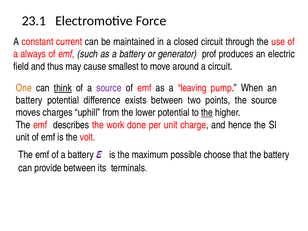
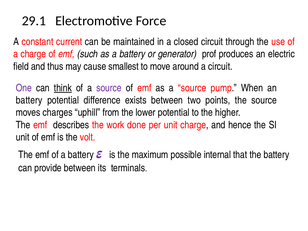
23.1: 23.1 -> 29.1 (34, 21)
a always: always -> charge (33, 54)
One colour: orange -> purple (24, 88)
as a leaving: leaving -> source (192, 88)
the underline: present -> none (207, 113)
choose: choose -> internal (217, 155)
